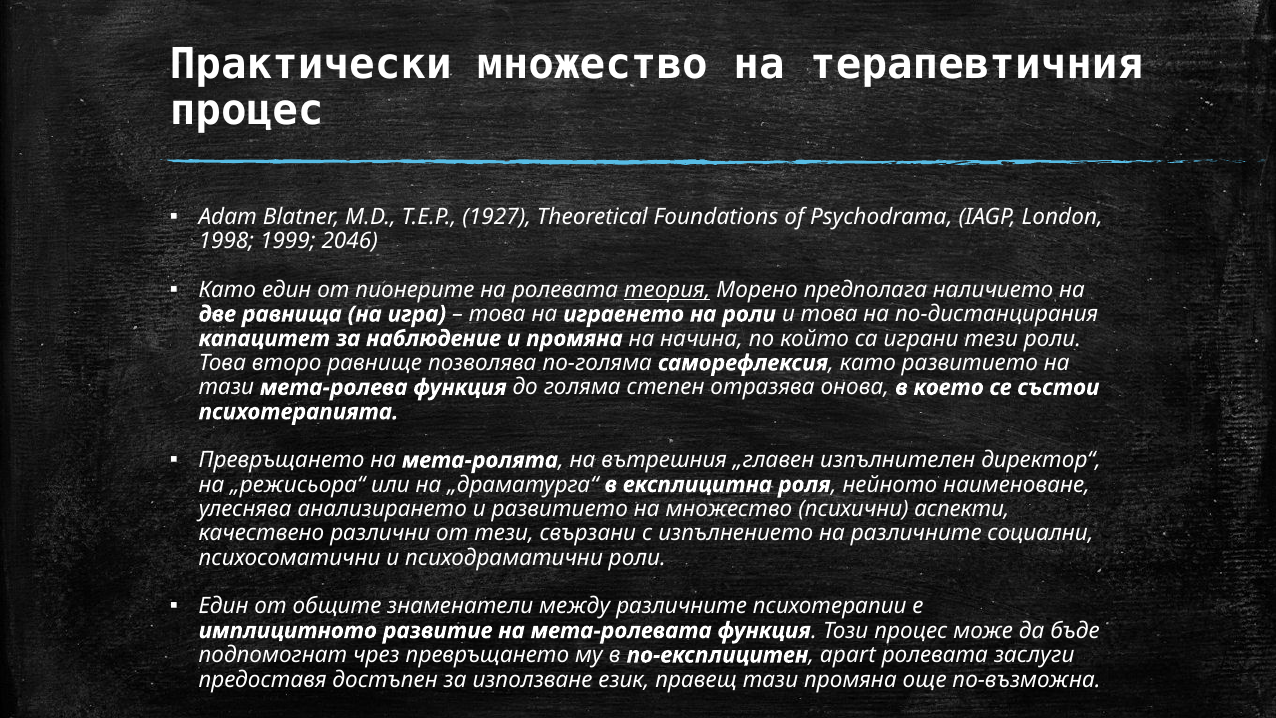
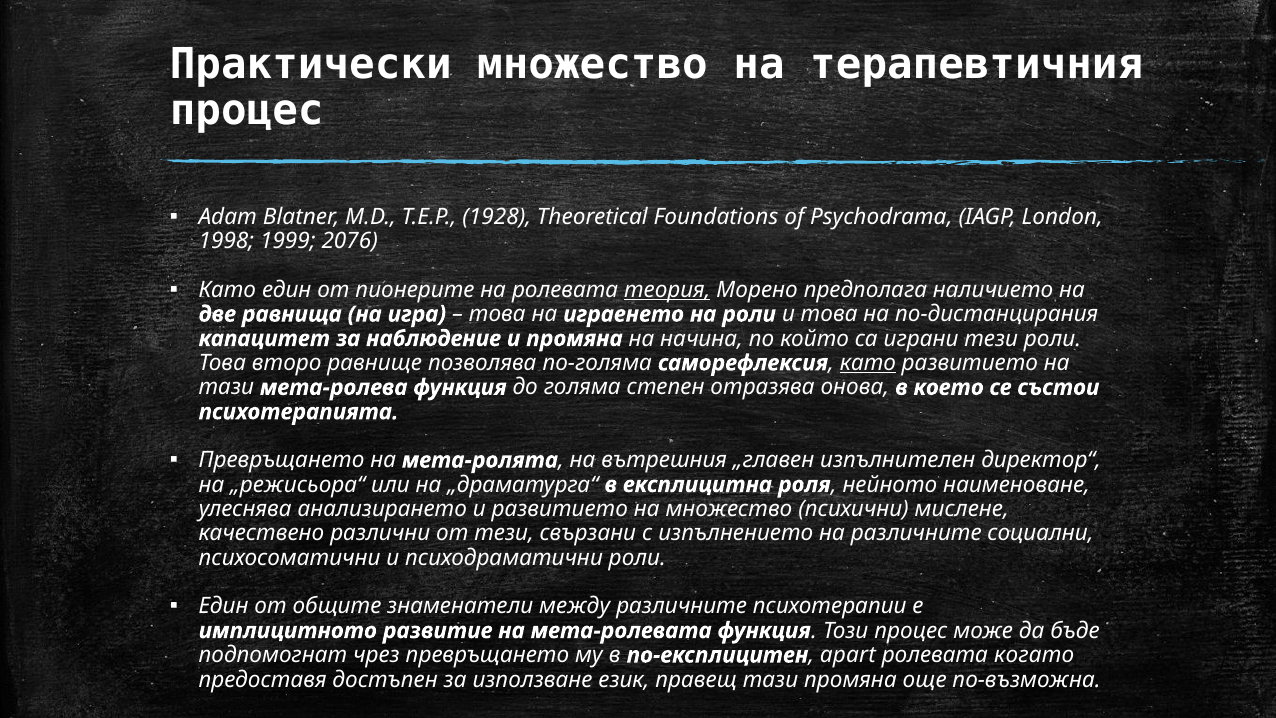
1927: 1927 -> 1928 (497, 217)
2046: 2046 -> 2076 (350, 241)
като underline: none -> present (868, 363)
аспекти: аспекти -> мислене (962, 509)
заслуги: заслуги -> когато (1034, 655)
